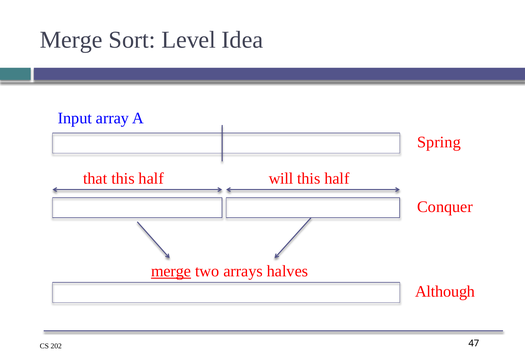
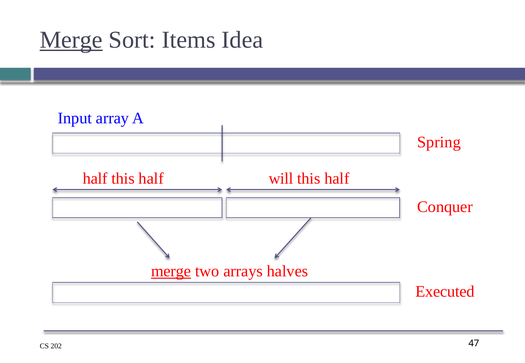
Merge underline: none -> present (71, 40)
Level: Level -> Items (189, 40)
that: that -> half (95, 179)
Although: Although -> Executed (445, 292)
